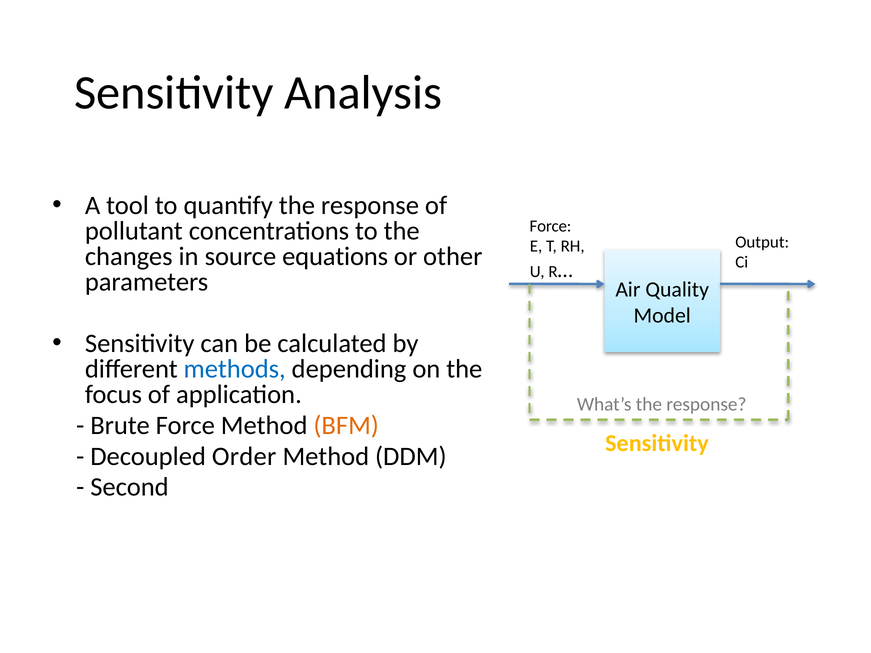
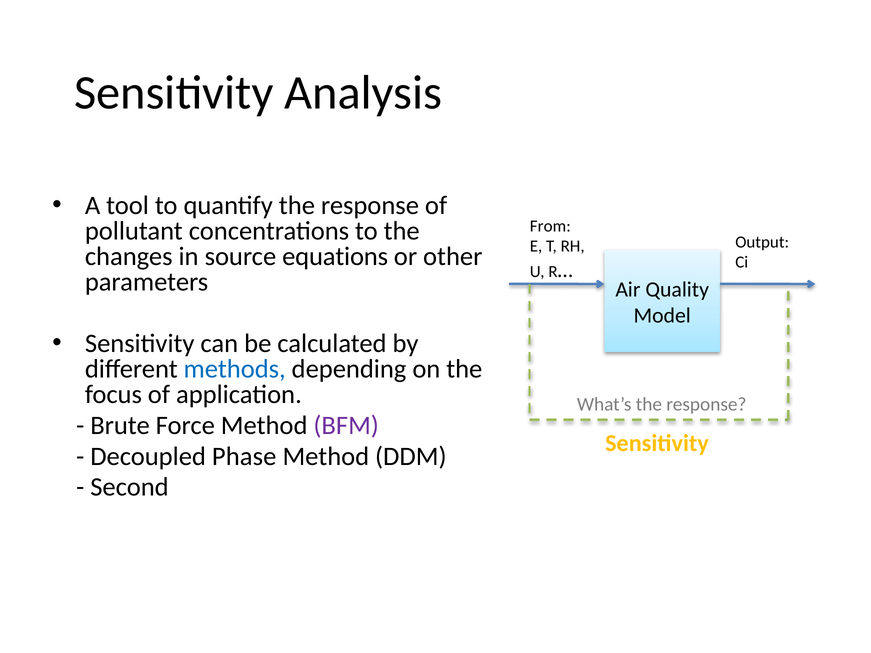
Force: Force -> From (550, 226)
BFM colour: orange -> purple (346, 426)
Order: Order -> Phase (244, 456)
